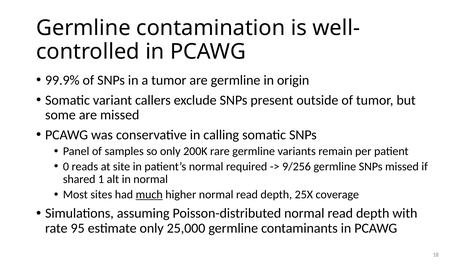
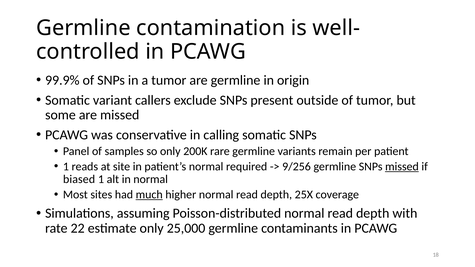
0: 0 -> 1 (66, 167)
missed underline: none -> present (402, 167)
shared: shared -> biased (79, 179)
95: 95 -> 22 (78, 229)
